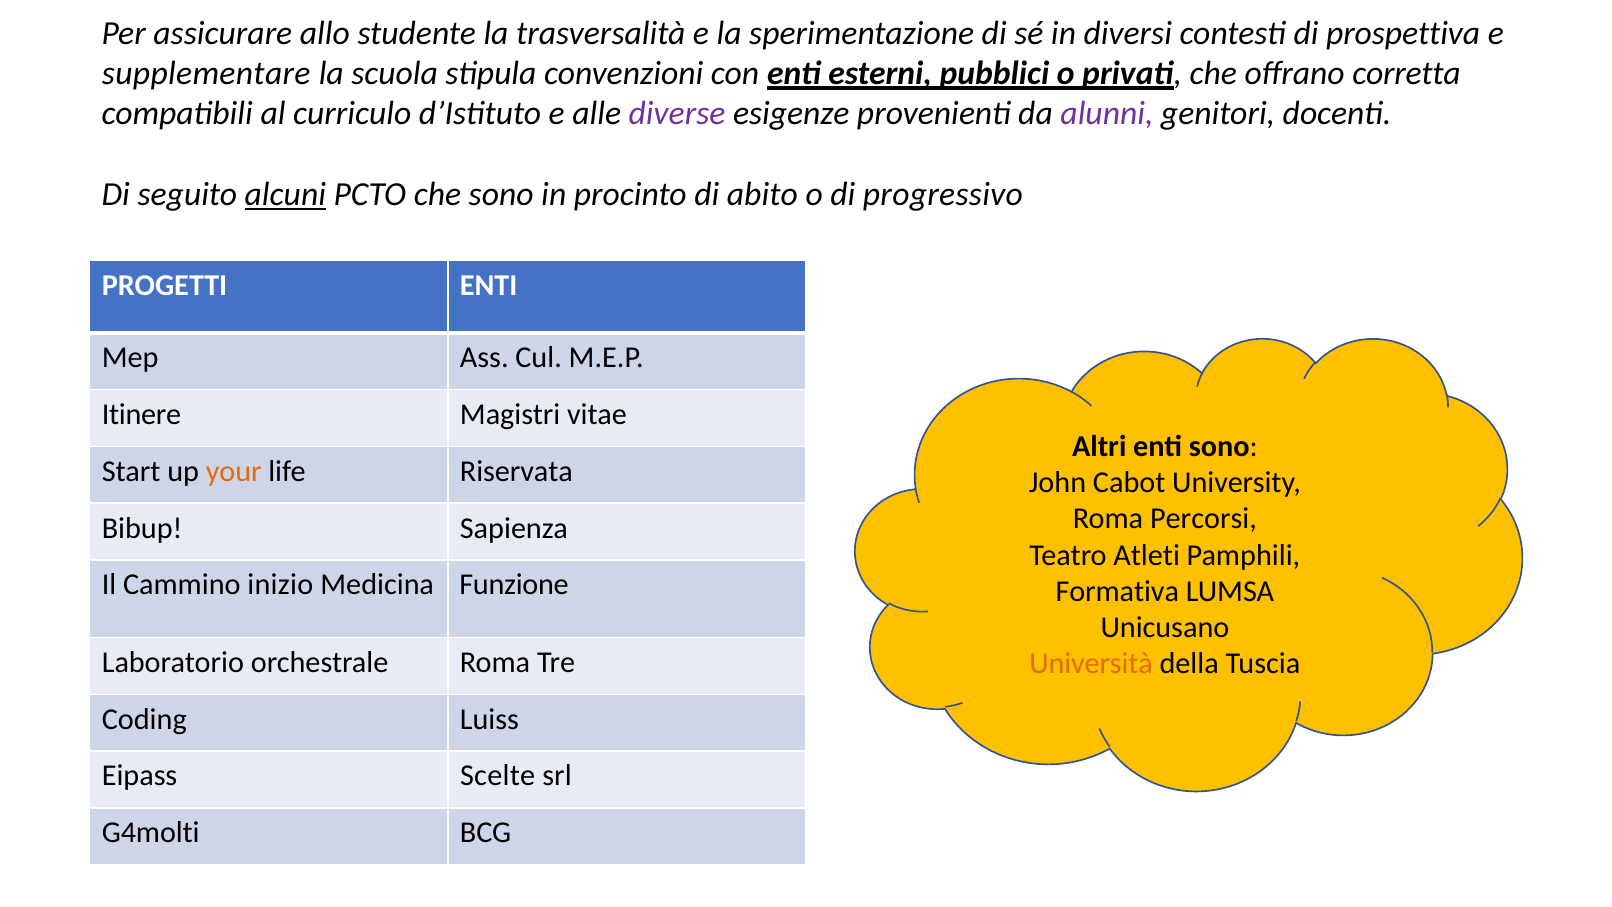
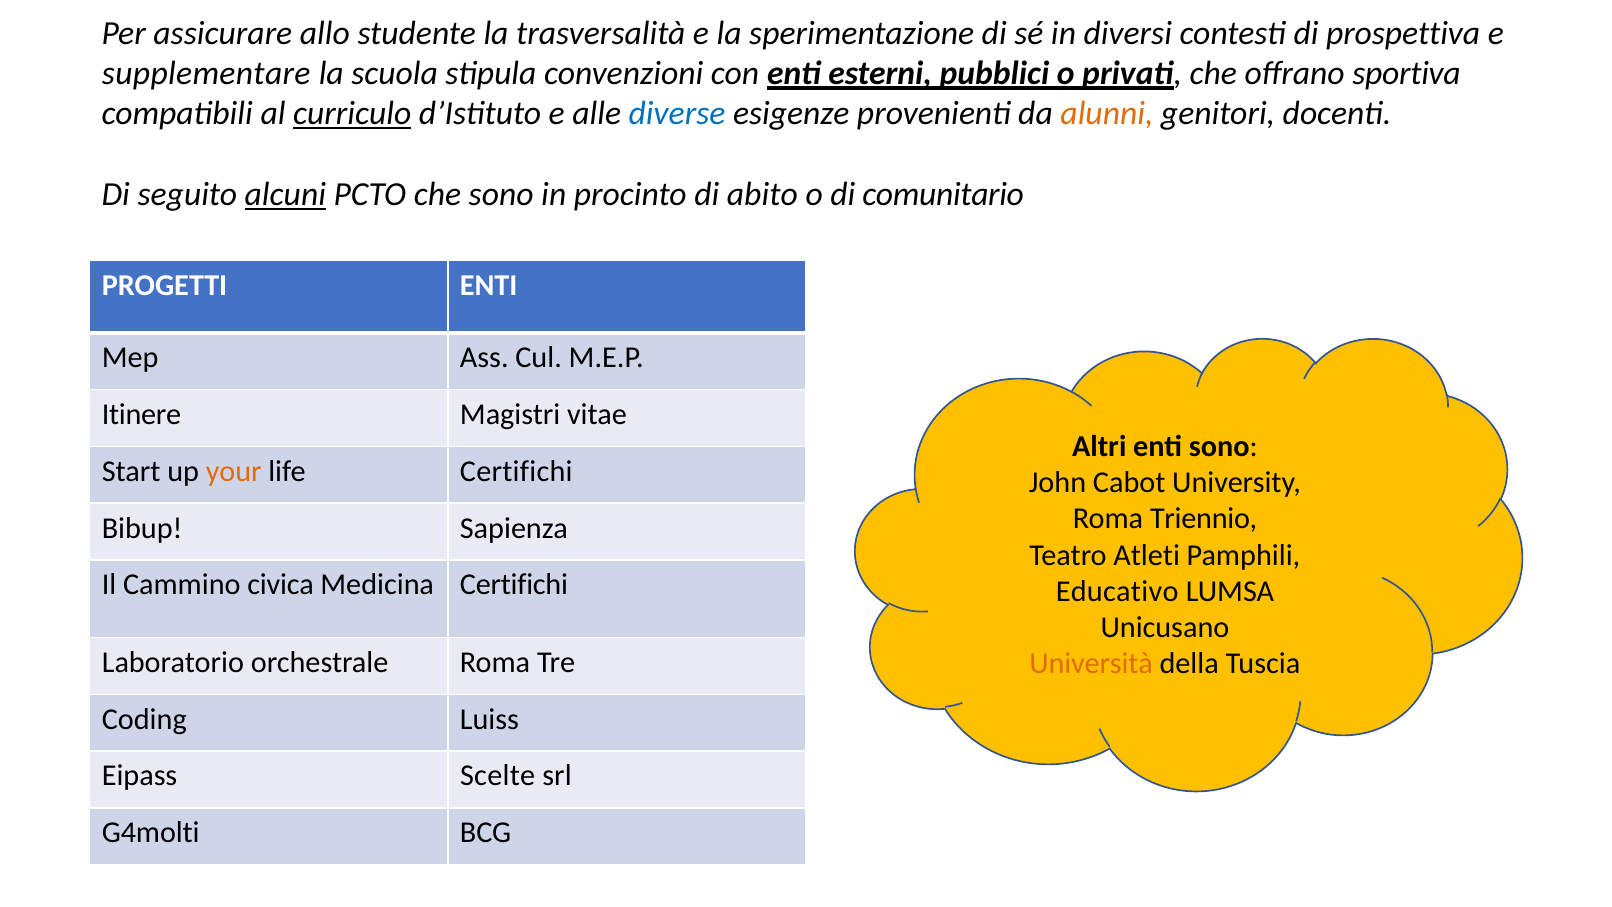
corretta: corretta -> sportiva (1406, 74)
curriculo underline: none -> present (352, 114)
diverse colour: purple -> blue (677, 114)
alunni colour: purple -> orange (1107, 114)
progressivo: progressivo -> comunitario (943, 194)
life Riservata: Riservata -> Certifichi (516, 471)
Percorsi: Percorsi -> Triennio (1204, 519)
inizio: inizio -> civica (281, 585)
Medicina Funzione: Funzione -> Certifichi (514, 585)
Formativa: Formativa -> Educativo (1117, 591)
